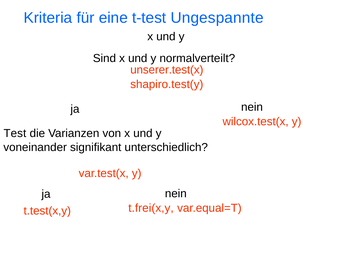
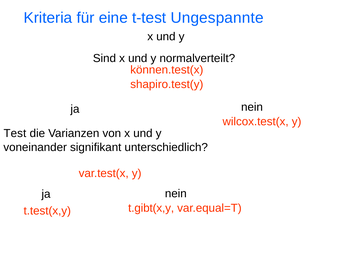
unserer.test(x: unserer.test(x -> können.test(x (167, 70)
t.frei(x,y: t.frei(x,y -> t.gibt(x,y (151, 208)
